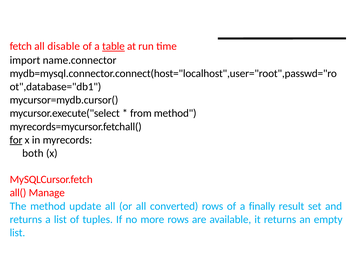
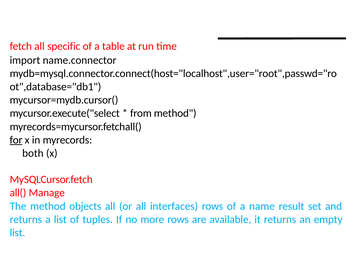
disable: disable -> specific (64, 46)
table underline: present -> none (113, 46)
update: update -> objects (85, 206)
converted: converted -> interfaces (174, 206)
finally: finally -> name (262, 206)
